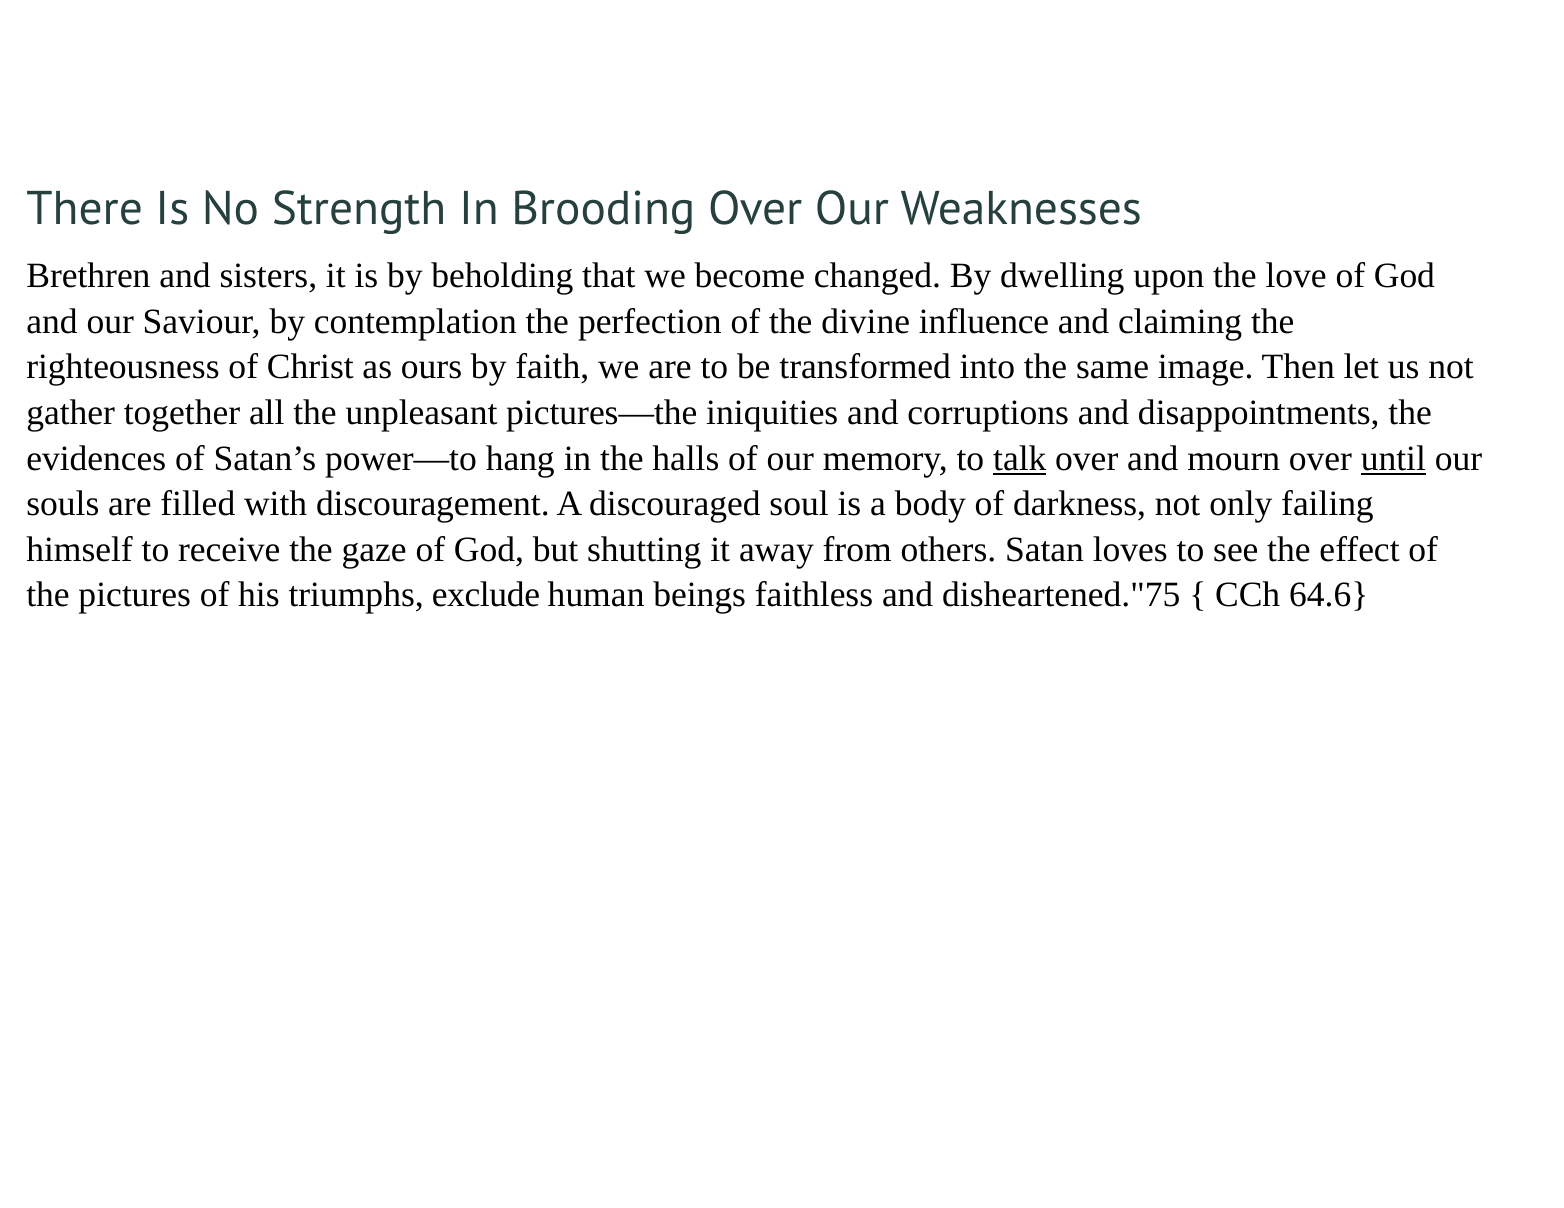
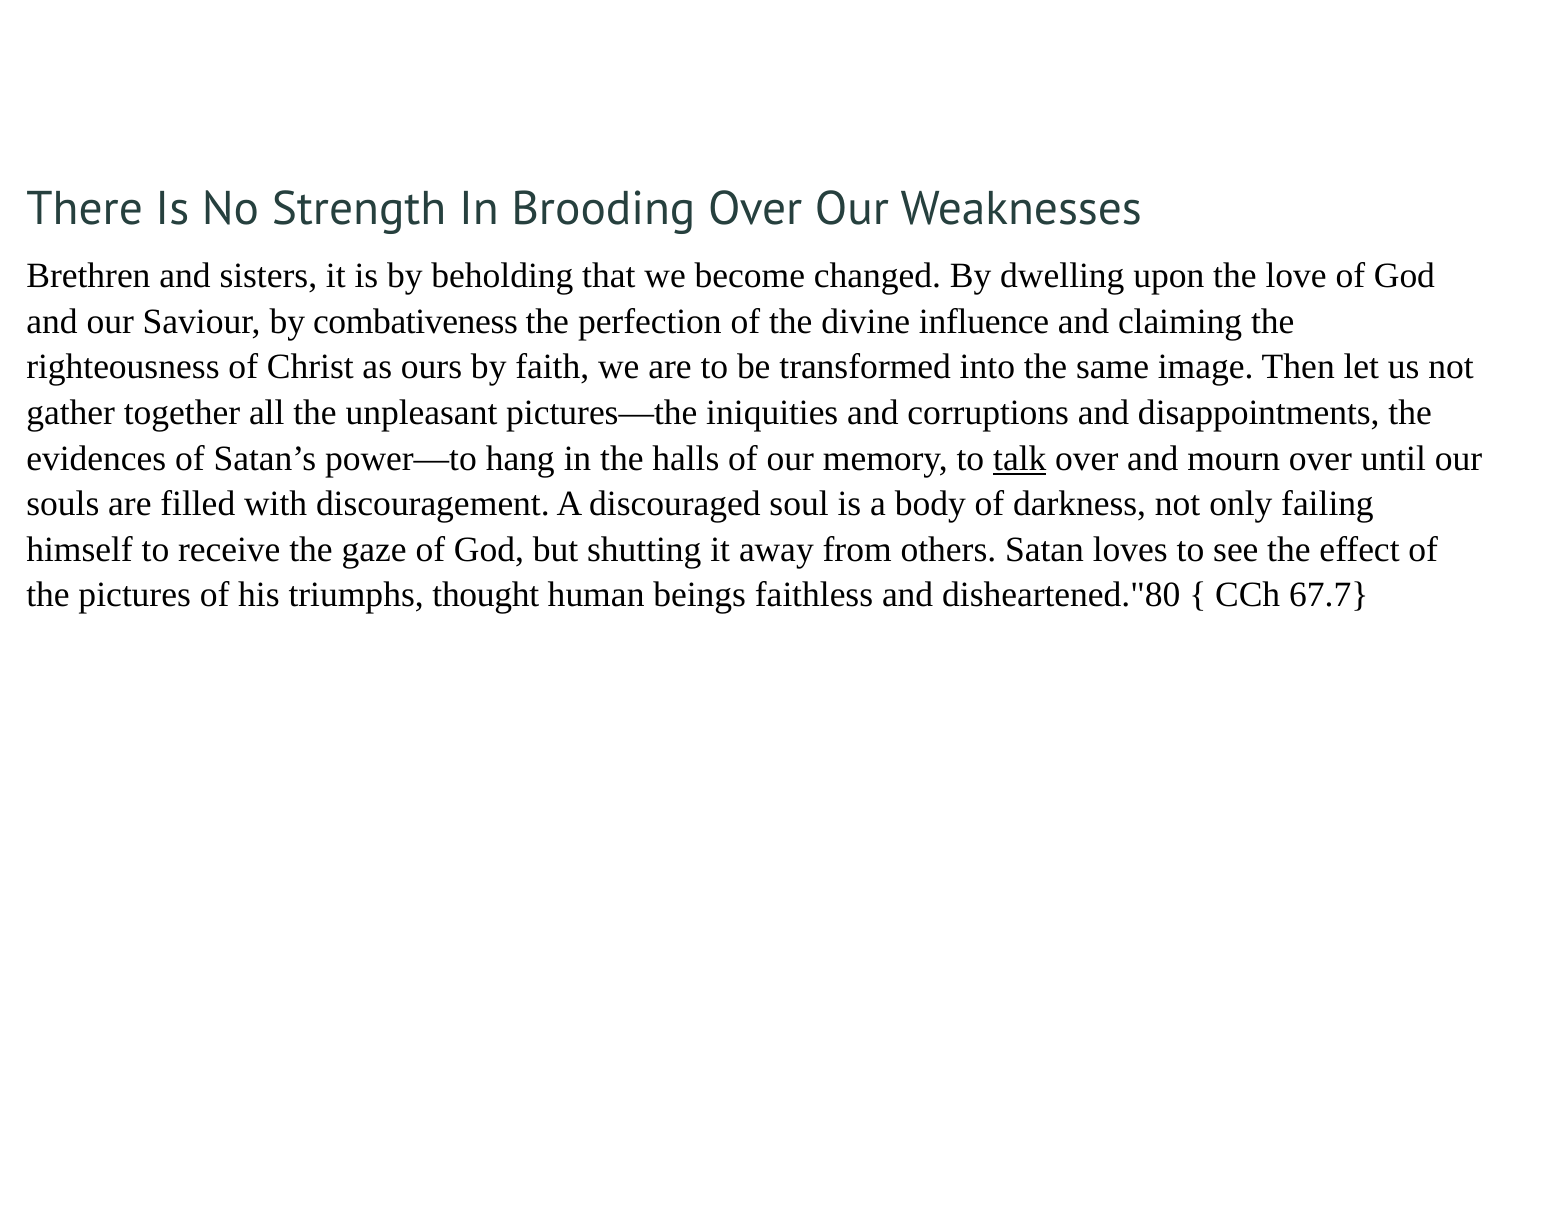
contemplation: contemplation -> combativeness (415, 322)
until underline: present -> none (1393, 459)
exclude: exclude -> thought (486, 595)
disheartened."75: disheartened."75 -> disheartened."80 (1061, 595)
64.6: 64.6 -> 67.7 (1329, 595)
